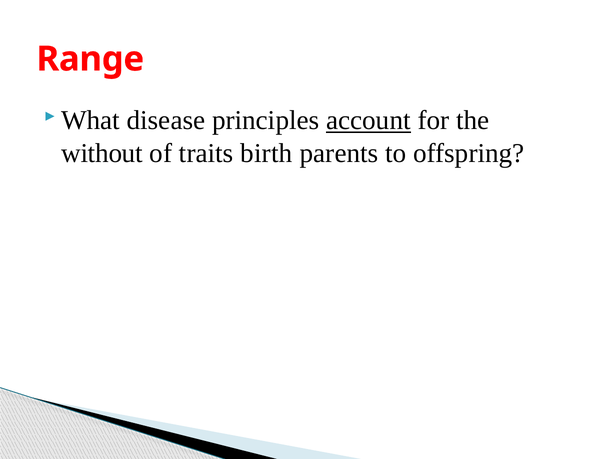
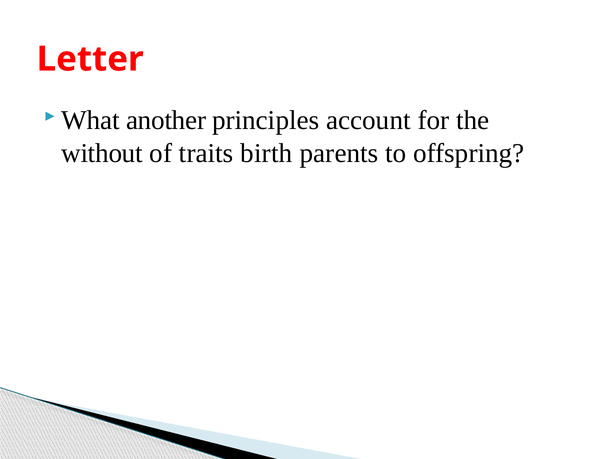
Range: Range -> Letter (90, 59)
disease: disease -> another (166, 120)
account underline: present -> none (368, 120)
